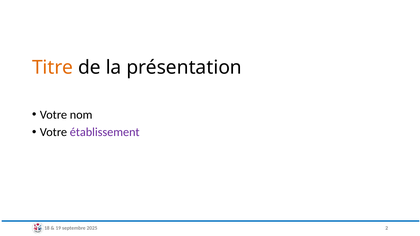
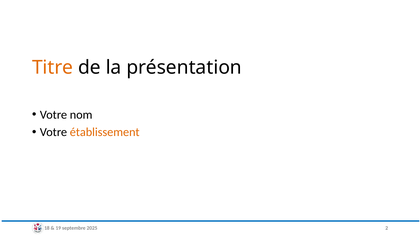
établissement colour: purple -> orange (105, 132)
